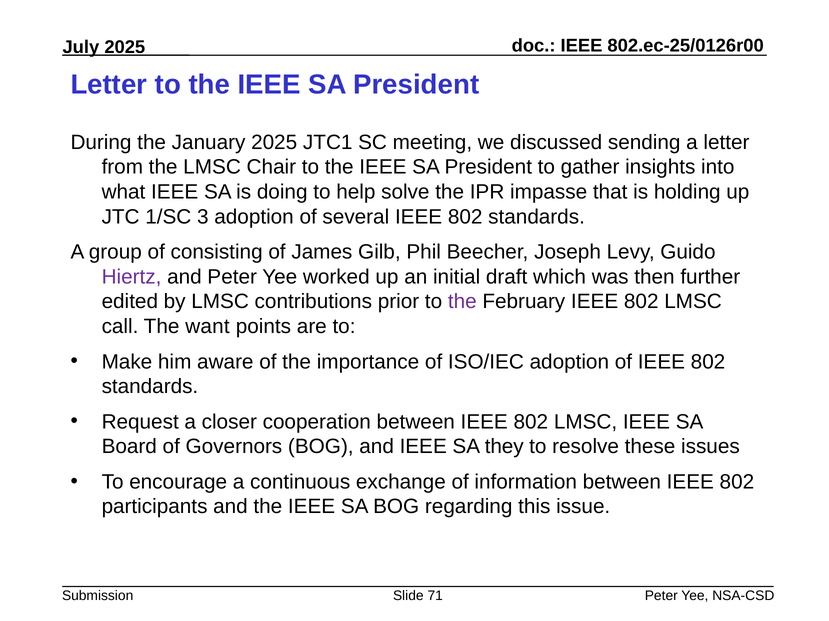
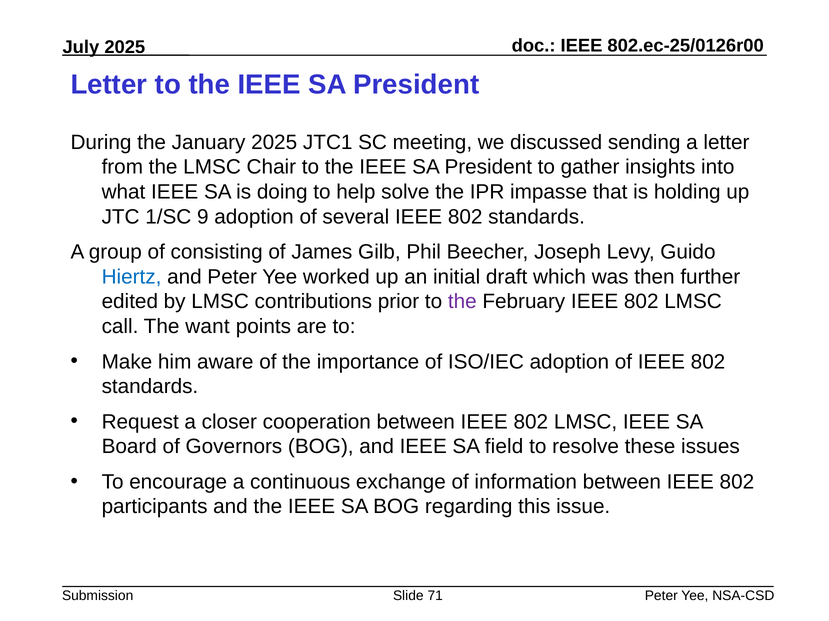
3: 3 -> 9 (203, 217)
Hiertz colour: purple -> blue (132, 277)
they: they -> field (504, 447)
